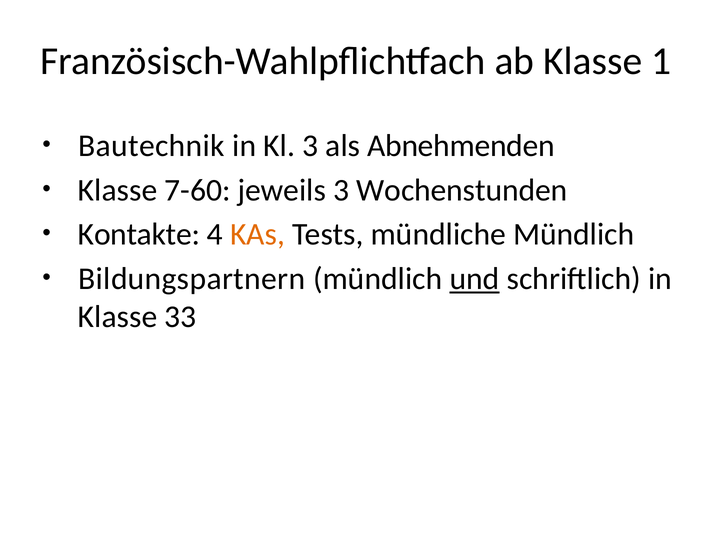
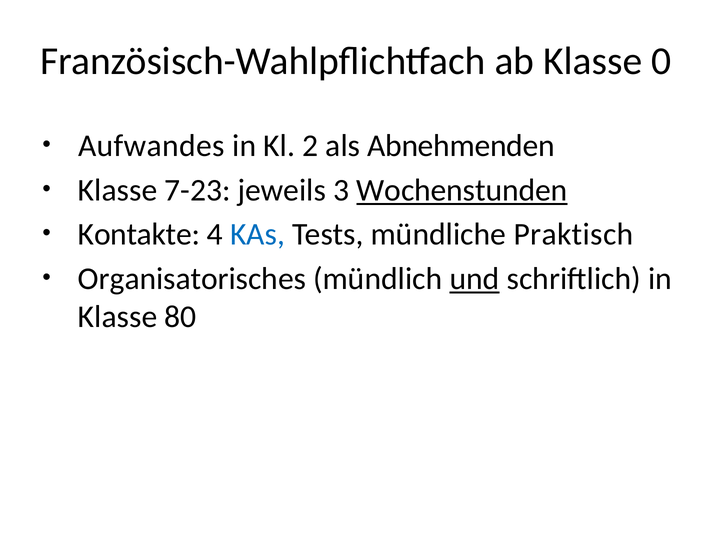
1: 1 -> 0 (661, 61)
Bautechnik: Bautechnik -> Aufwandes (151, 146)
Kl 3: 3 -> 2 (310, 146)
7-60: 7-60 -> 7-23 (198, 190)
Wochenstunden underline: none -> present (462, 190)
KAs colour: orange -> blue (258, 235)
mündliche Mündlich: Mündlich -> Praktisch (574, 235)
Bildungspartnern: Bildungspartnern -> Organisatorisches (192, 279)
33: 33 -> 80 (180, 317)
